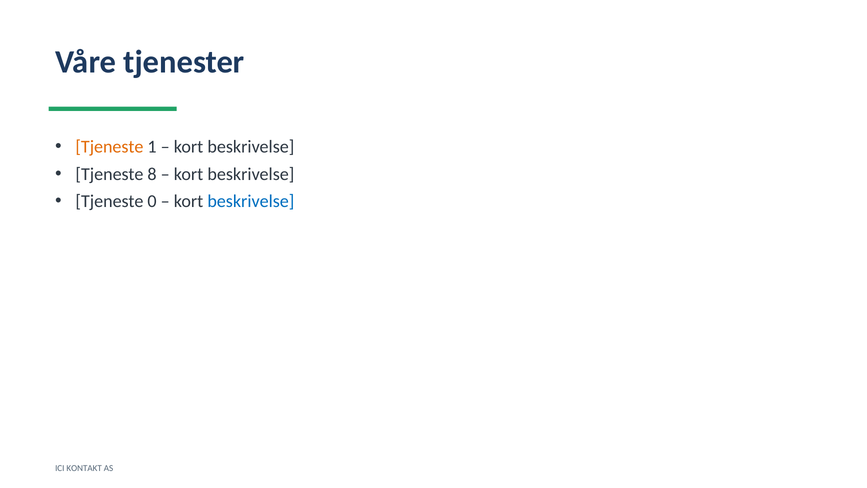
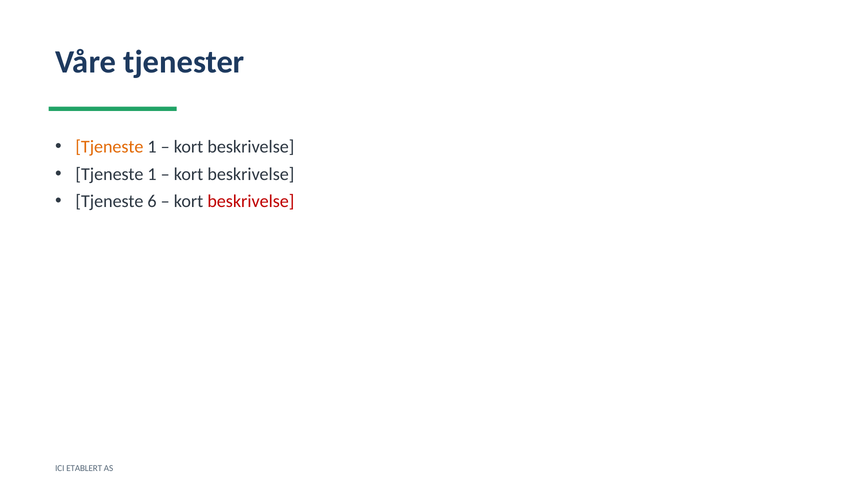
8: 8 -> 1 (152, 174)
0: 0 -> 6 (152, 201)
beskrivelse colour: blue -> red (251, 201)
KONTAKT: KONTAKT -> ETABLERT (84, 468)
